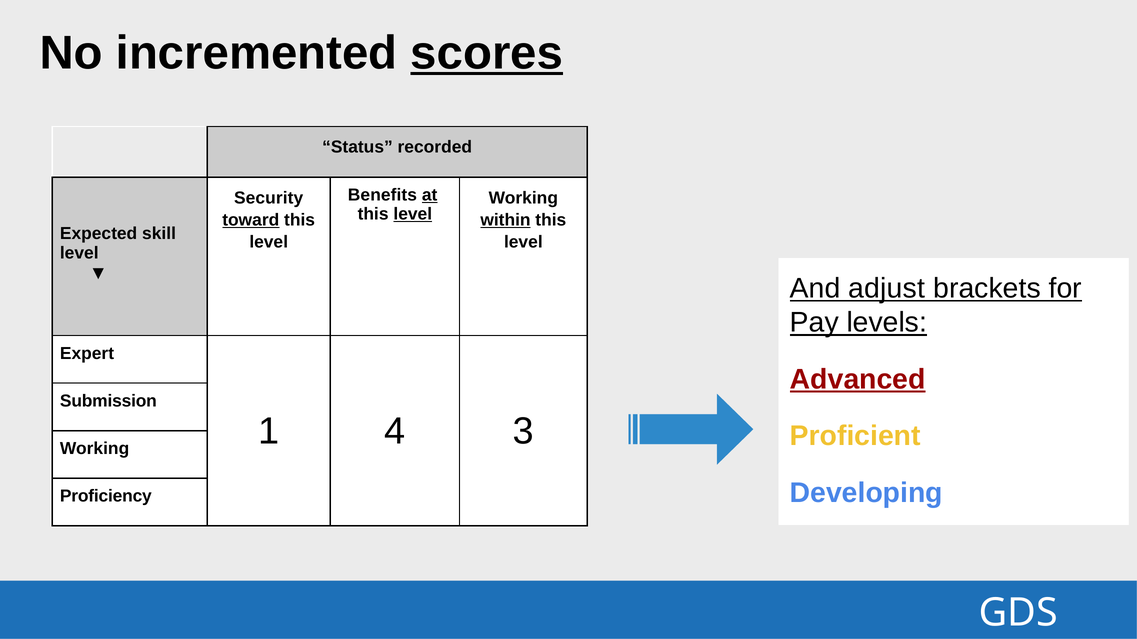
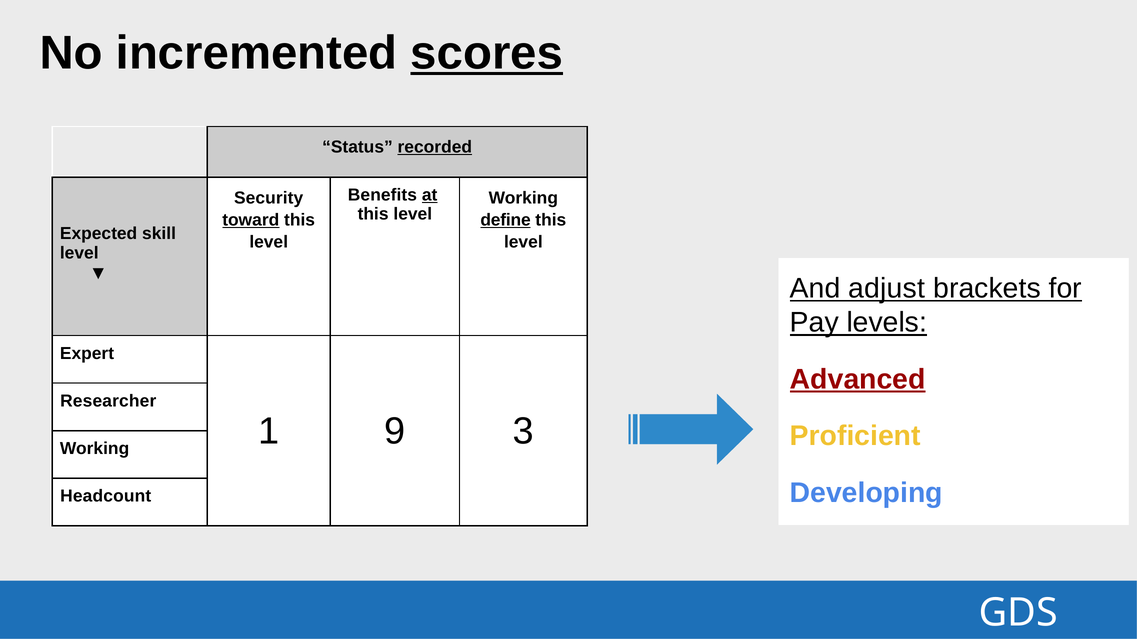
recorded underline: none -> present (435, 147)
level underline: present -> none (413, 214)
within: within -> define (506, 220)
Submission: Submission -> Researcher (108, 401)
4: 4 -> 9 (395, 432)
Proficiency: Proficiency -> Headcount (106, 496)
